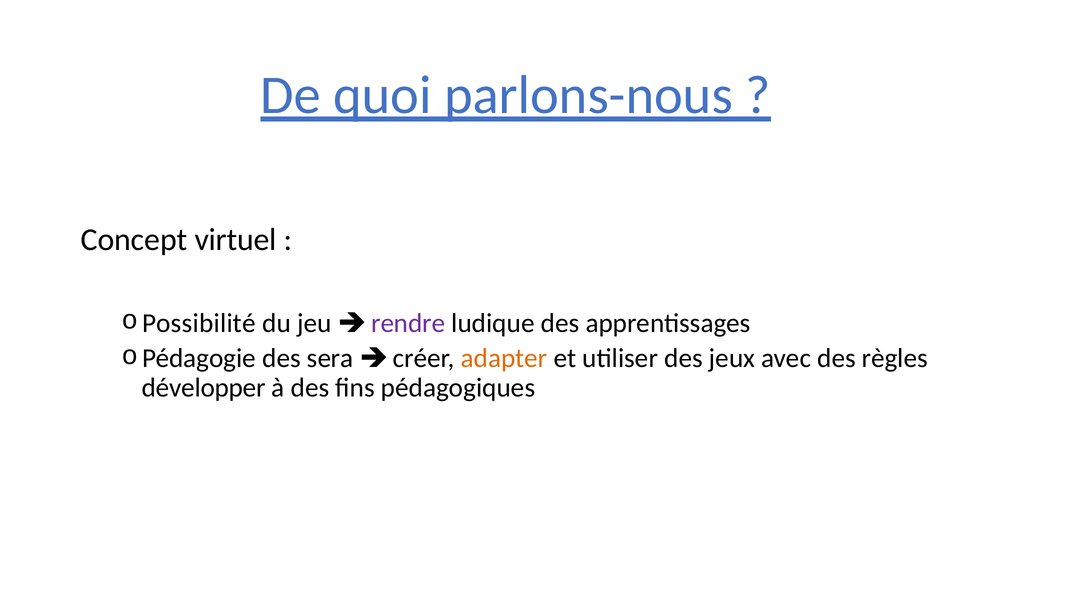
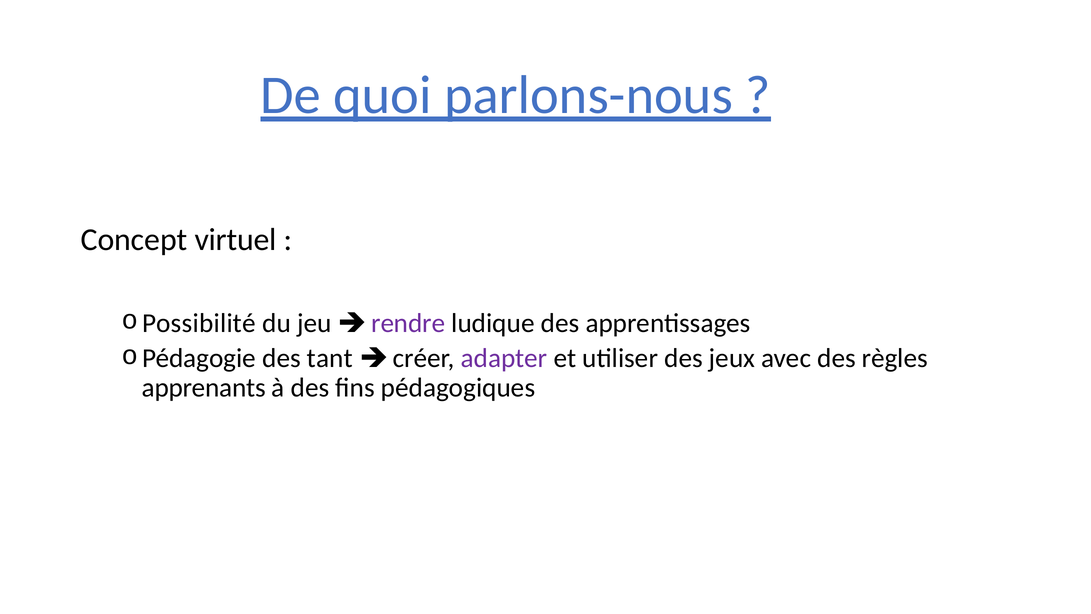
sera: sera -> tant (330, 358)
adapter colour: orange -> purple (504, 358)
développer: développer -> apprenants (204, 387)
